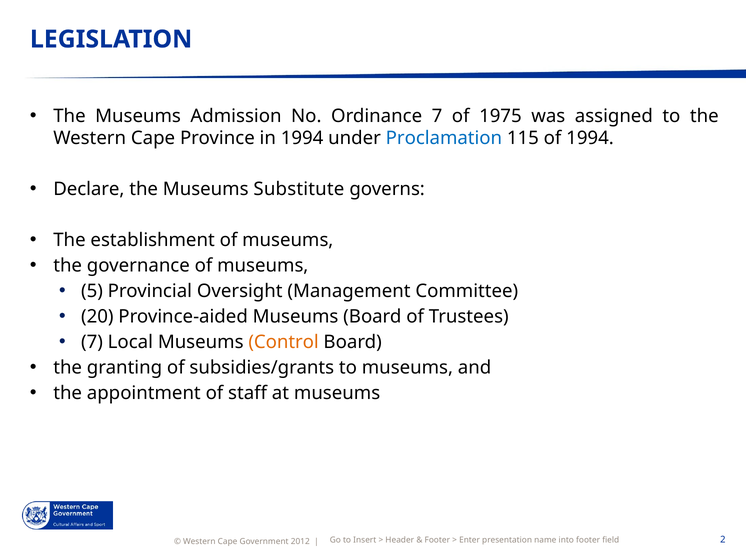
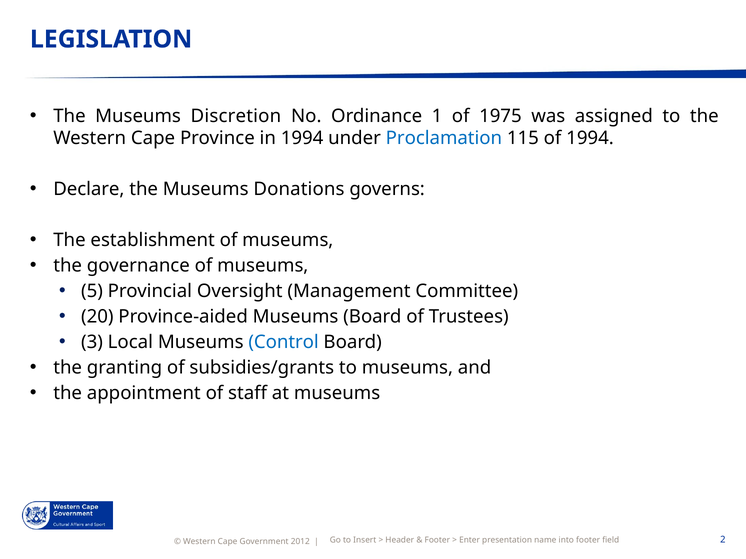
Admission: Admission -> Discretion (236, 116)
Ordinance 7: 7 -> 1 (437, 116)
Substitute: Substitute -> Donations (299, 189)
7: 7 -> 3 (92, 342)
Control colour: orange -> blue (284, 342)
